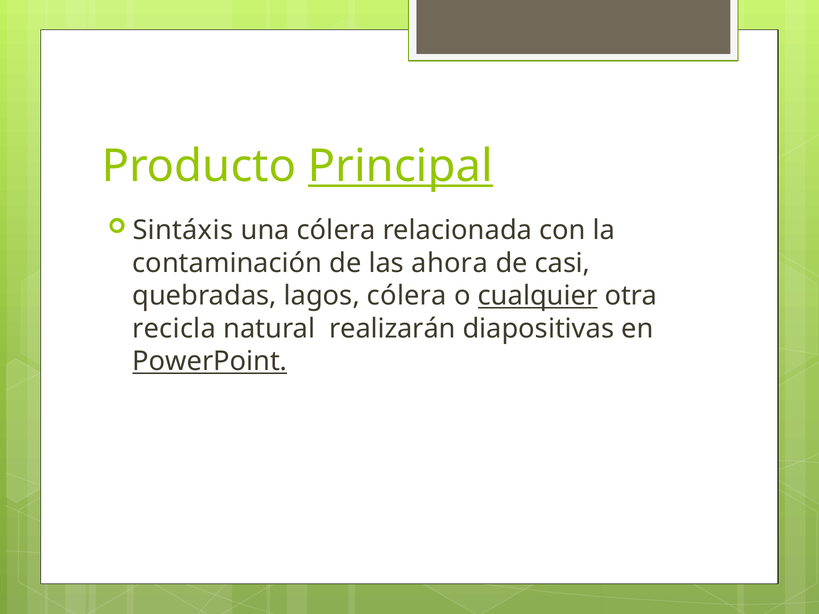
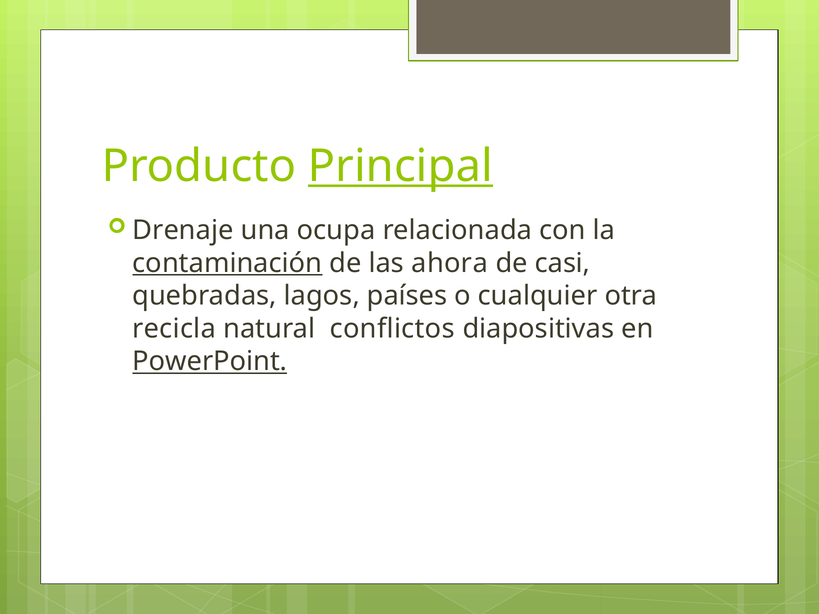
Sintáxis: Sintáxis -> Drenaje (183, 231)
una cólera: cólera -> ocupa (336, 231)
contaminación underline: none -> present (227, 263)
lagos cólera: cólera -> países (407, 296)
cualquier underline: present -> none (538, 296)
realizarán: realizarán -> conflictos (392, 329)
